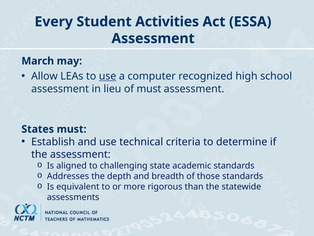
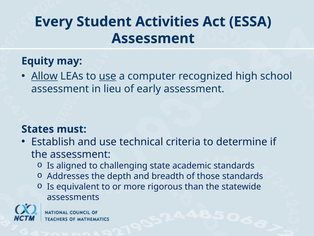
March: March -> Equity (38, 61)
Allow underline: none -> present (44, 76)
of must: must -> early (149, 89)
